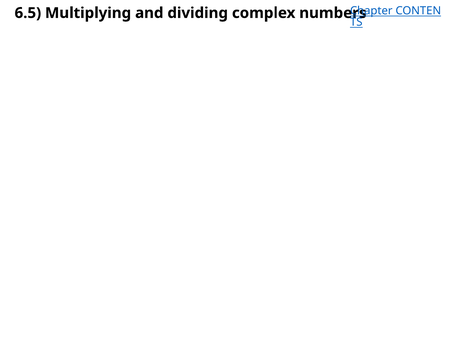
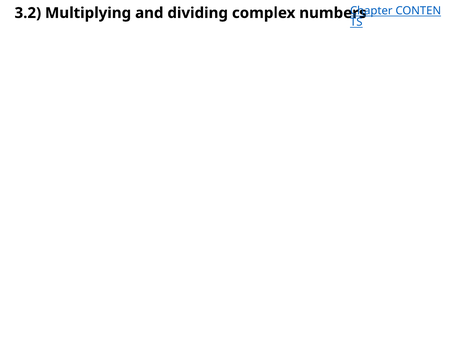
6.5: 6.5 -> 3.2 (28, 13)
